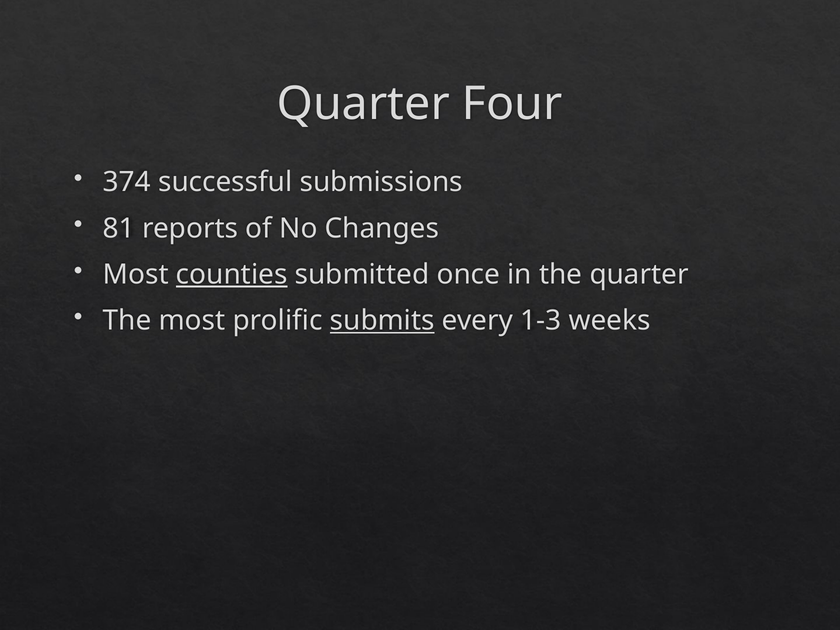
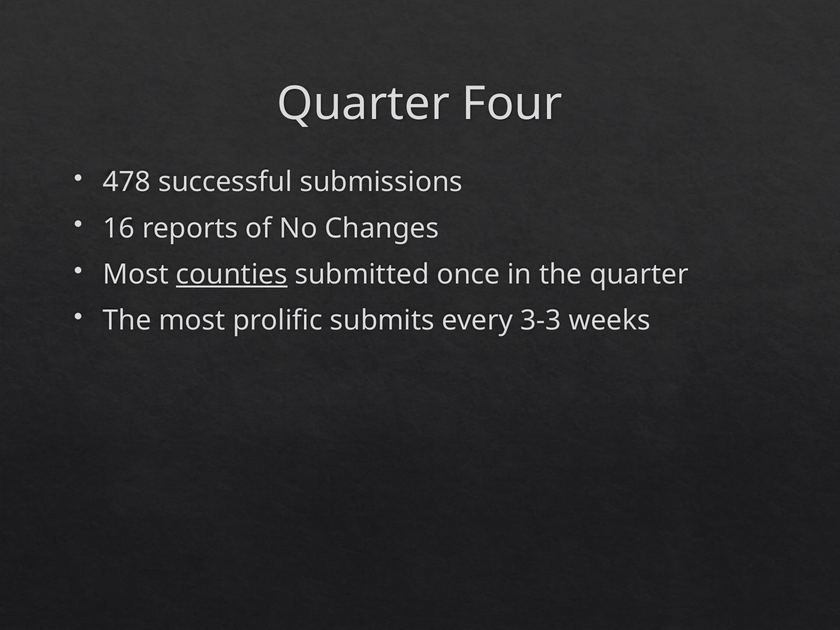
374: 374 -> 478 (127, 182)
81: 81 -> 16 (119, 228)
submits underline: present -> none (382, 321)
1-3: 1-3 -> 3-3 (541, 321)
